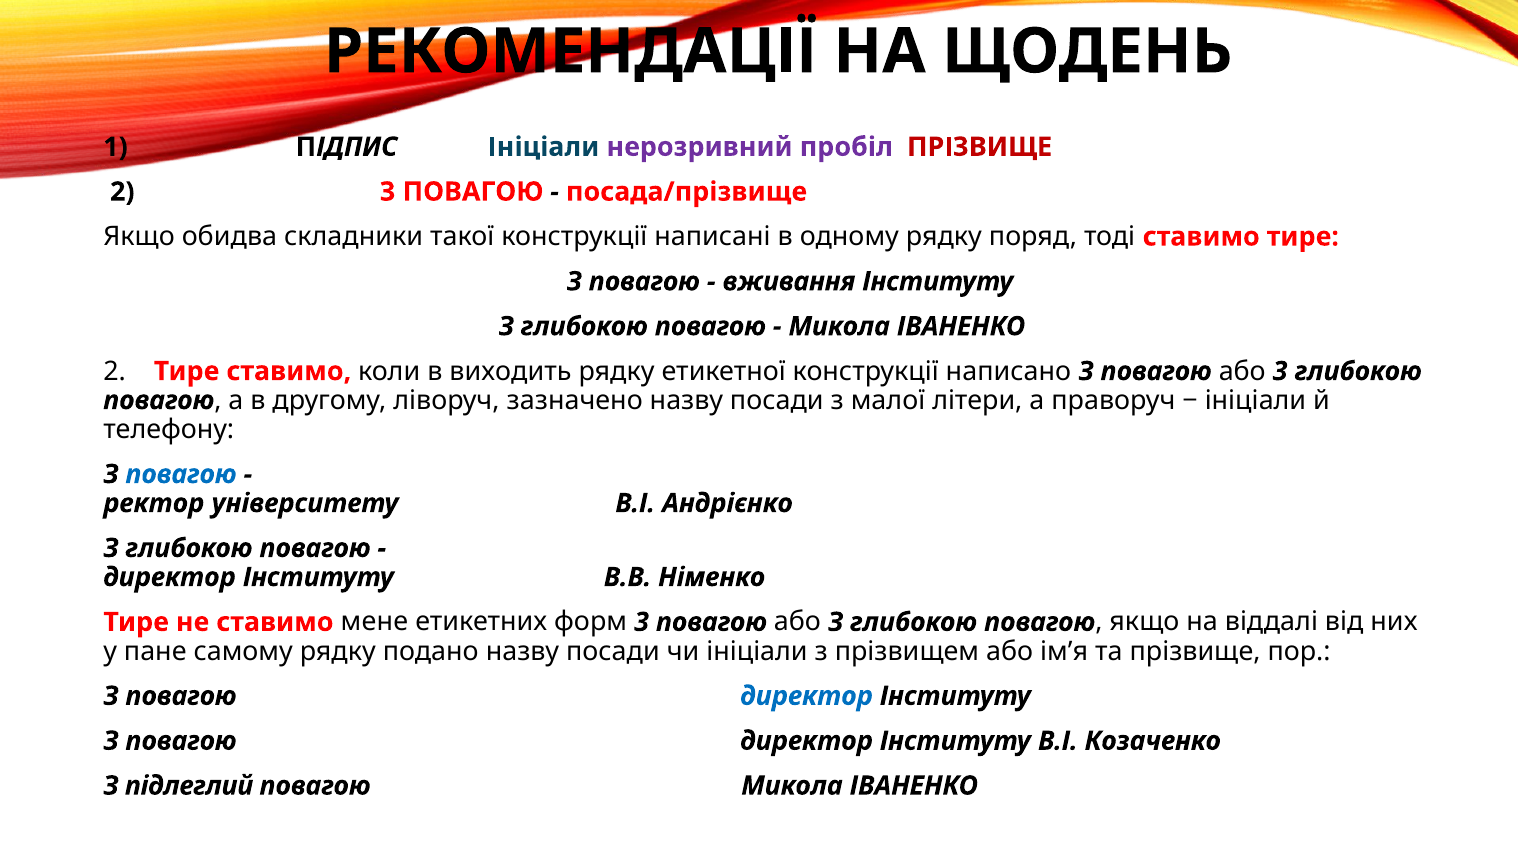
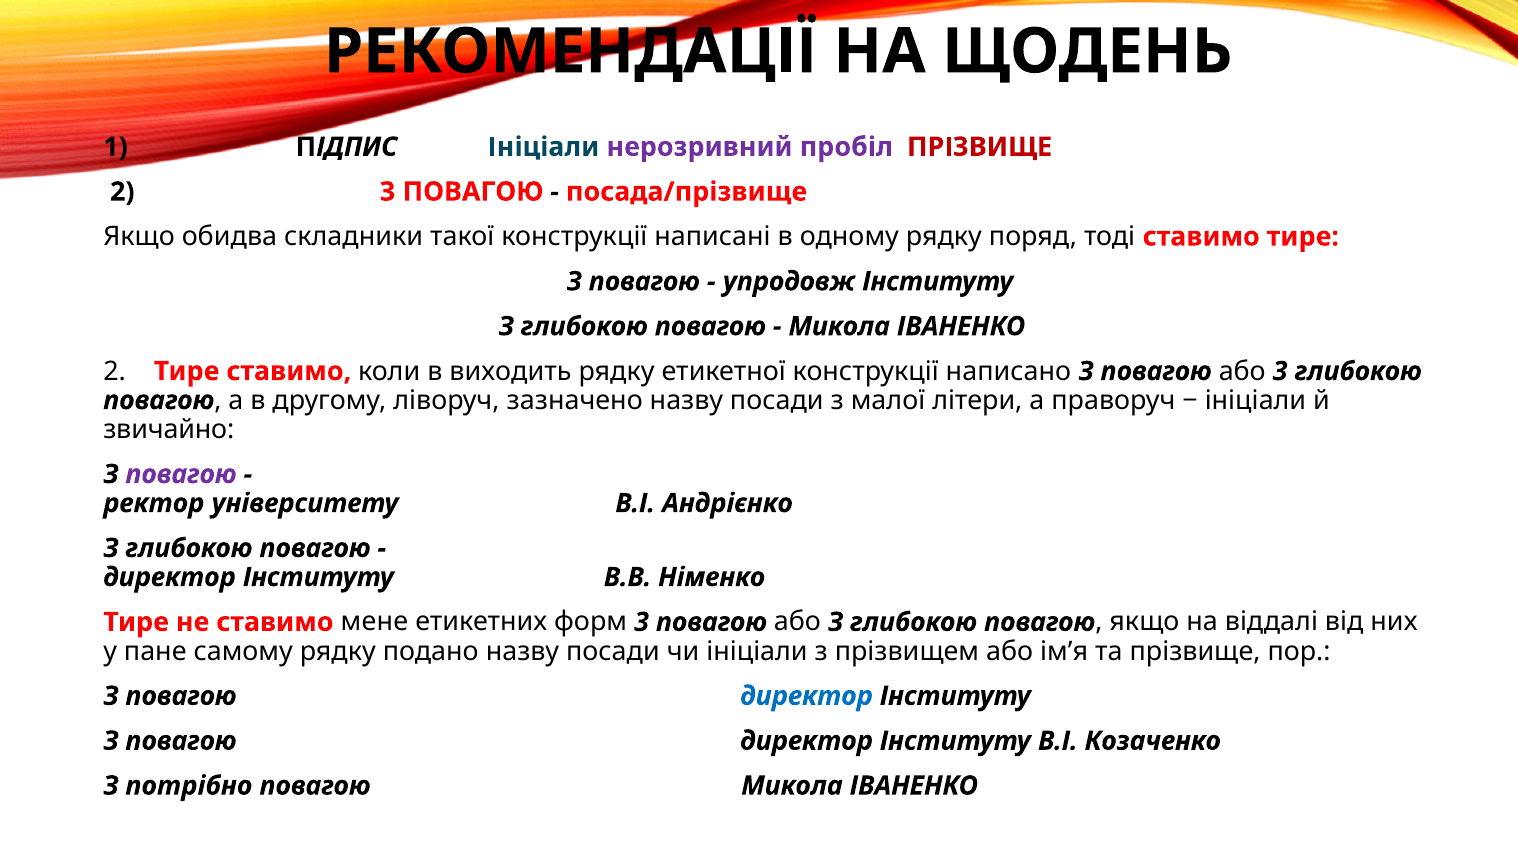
вживання: вживання -> упродовж (789, 281)
телефону: телефону -> звичайно (169, 429)
повагою colour: blue -> purple (181, 474)
підлеглий: підлеглий -> потрібно (189, 786)
